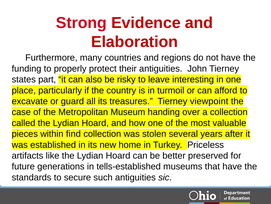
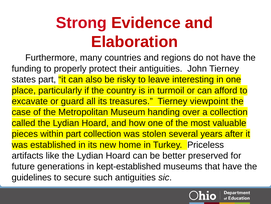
within find: find -> part (73, 133)
tells-established: tells-established -> kept-established (129, 166)
standards: standards -> guidelines (32, 177)
